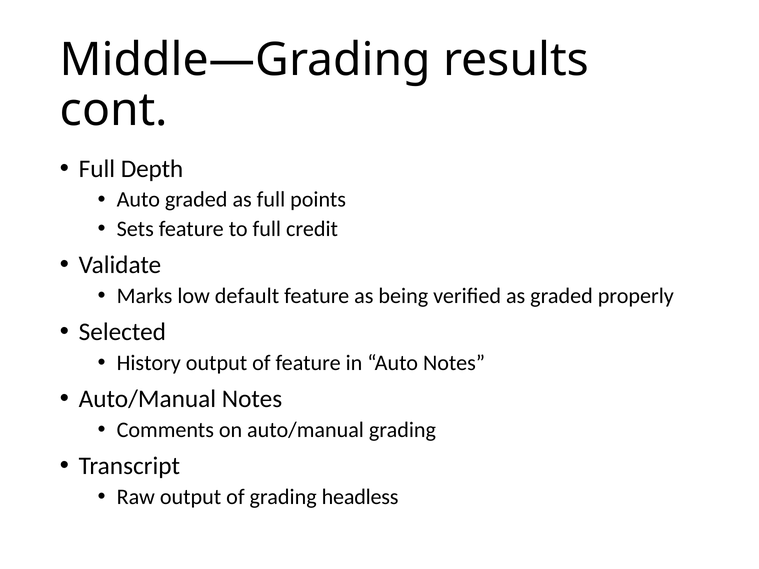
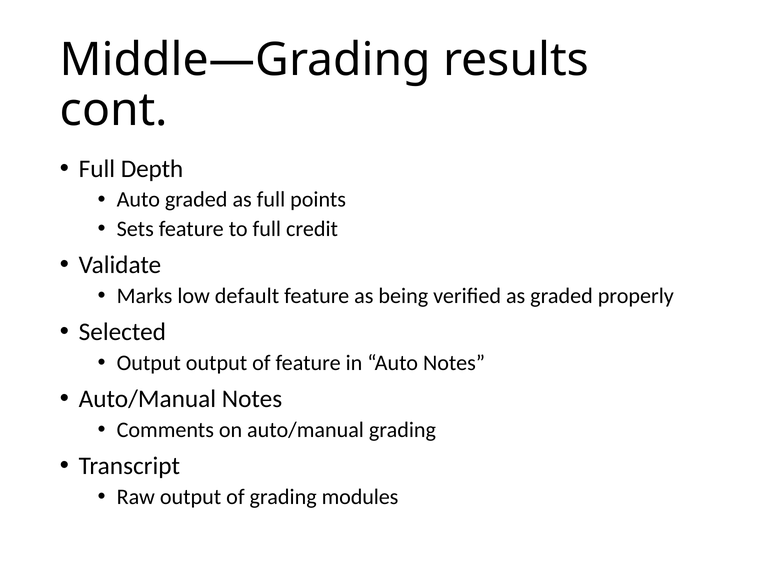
History: History -> Output (149, 363)
headless: headless -> modules (360, 497)
